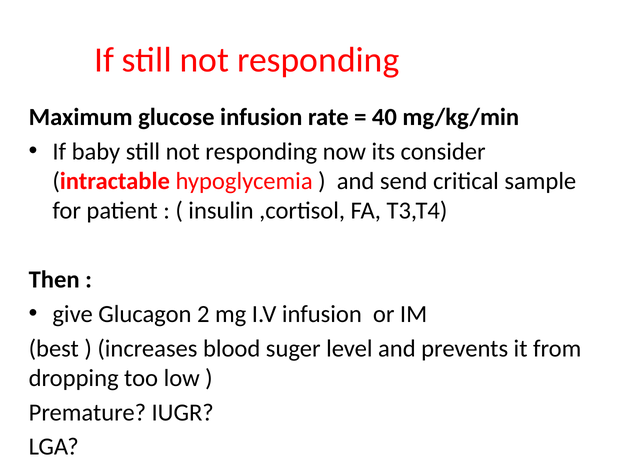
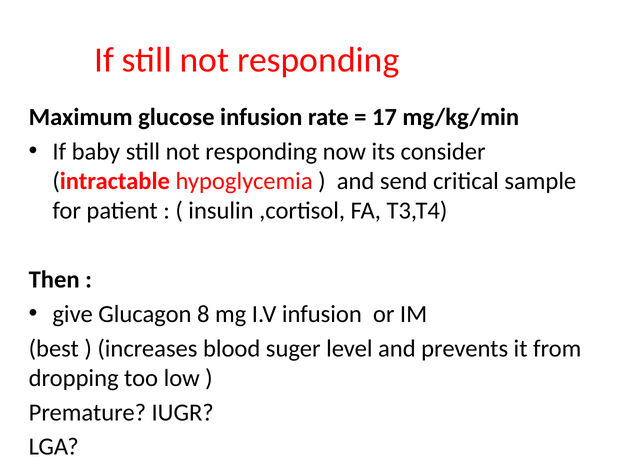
40: 40 -> 17 (384, 117)
2: 2 -> 8 (203, 315)
